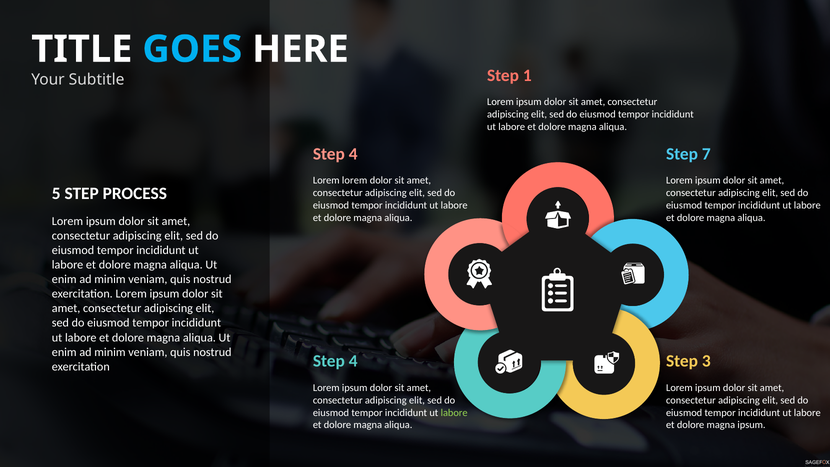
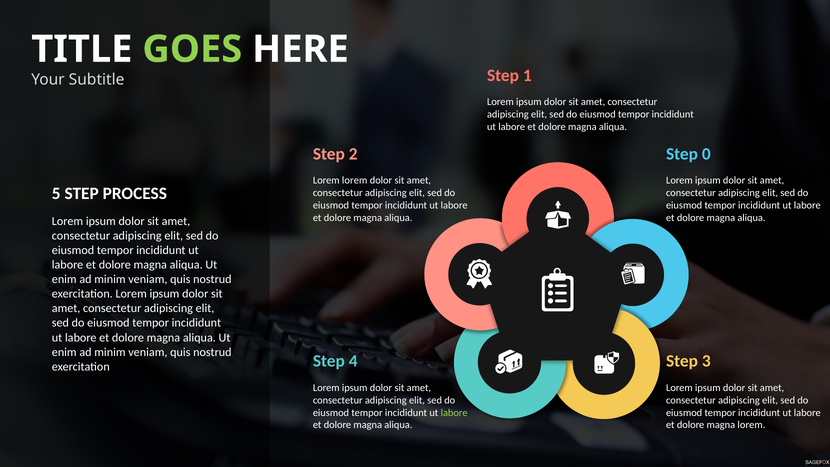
GOES colour: light blue -> light green (192, 49)
4: 4 -> 2 (353, 154)
7: 7 -> 0 (706, 154)
magna ipsum: ipsum -> lorem (751, 425)
